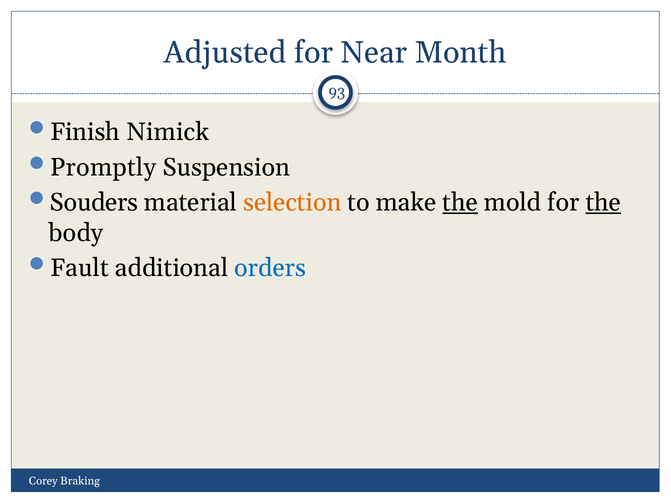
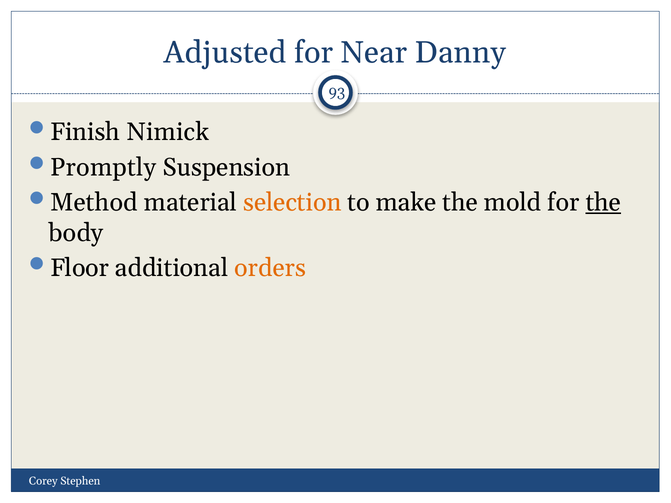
Month: Month -> Danny (460, 53)
Souders: Souders -> Method (94, 203)
the underline: present -> none (460, 203)
Fault: Fault -> Floor (80, 268)
orders colour: blue -> orange (270, 268)
Braking: Braking -> Stephen (80, 481)
